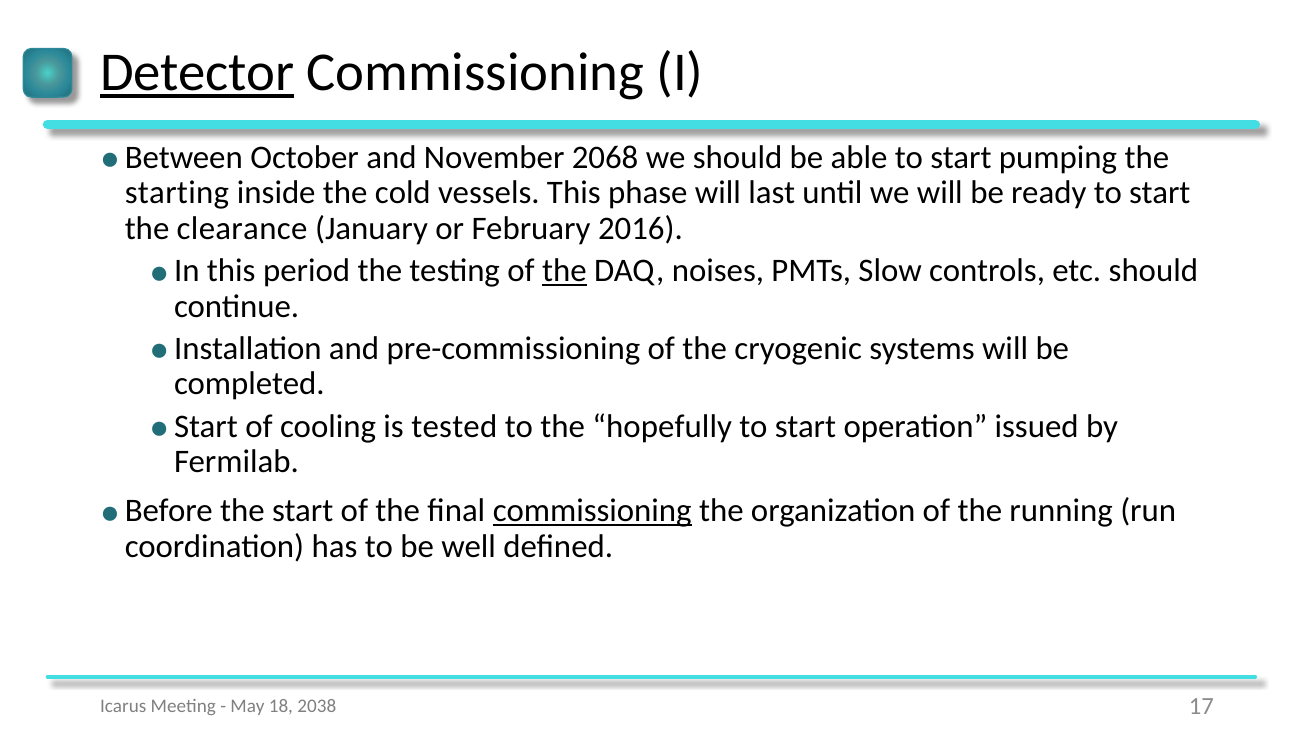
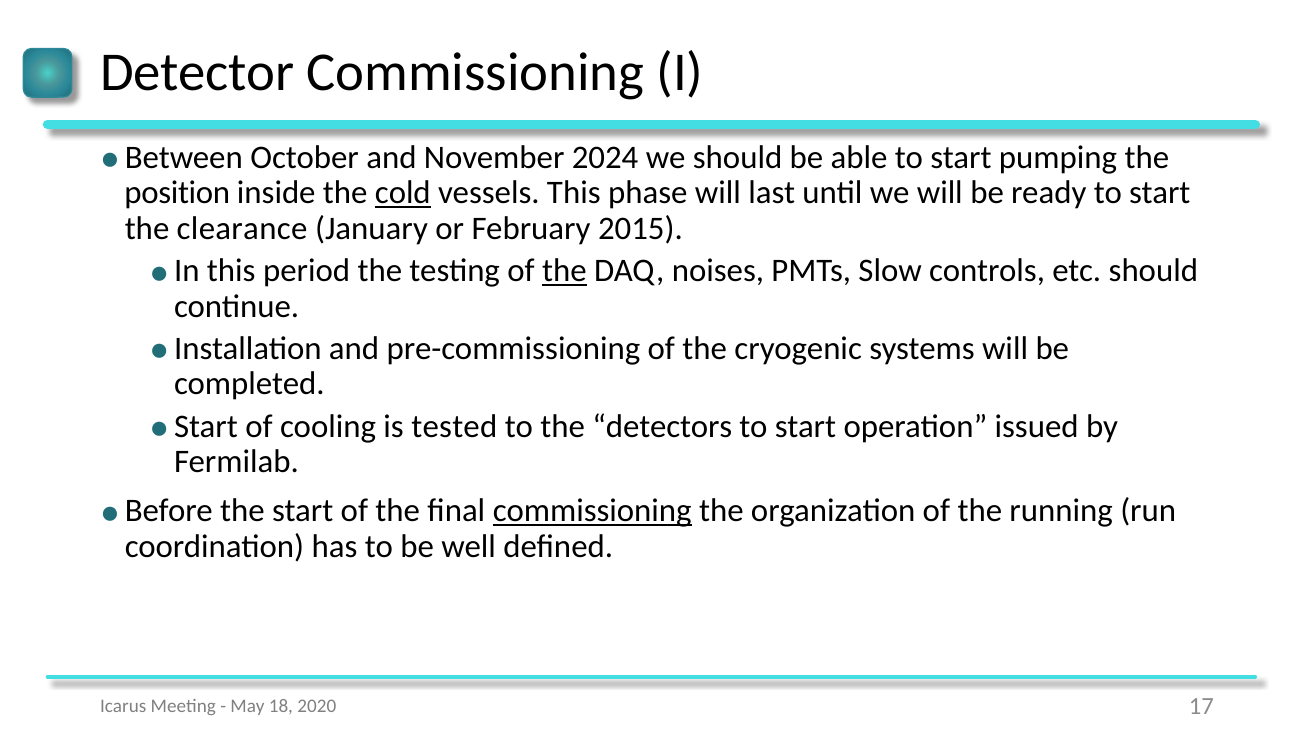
Detector underline: present -> none (197, 72)
2068: 2068 -> 2024 (605, 158)
starting: starting -> position (177, 193)
cold underline: none -> present (403, 193)
2016: 2016 -> 2015 (640, 229)
hopefully: hopefully -> detectors (662, 426)
2038: 2038 -> 2020 (317, 706)
